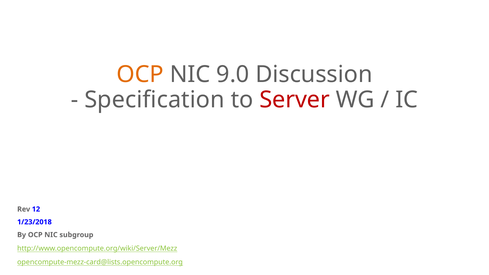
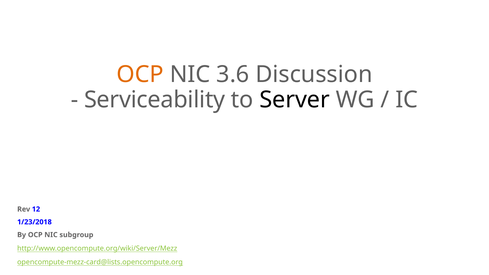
9.0: 9.0 -> 3.6 (233, 75)
Specification: Specification -> Serviceability (155, 100)
Server colour: red -> black (295, 100)
